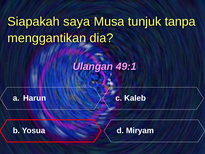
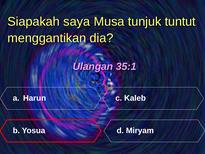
tanpa: tanpa -> tuntut (180, 22)
49:1: 49:1 -> 35:1 (126, 66)
